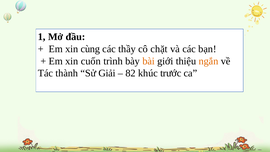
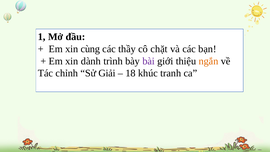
cuốn: cuốn -> dành (91, 61)
bài colour: orange -> purple (149, 61)
thành: thành -> chỉnh (67, 73)
82: 82 -> 18 (131, 73)
trước: trước -> tranh (171, 73)
